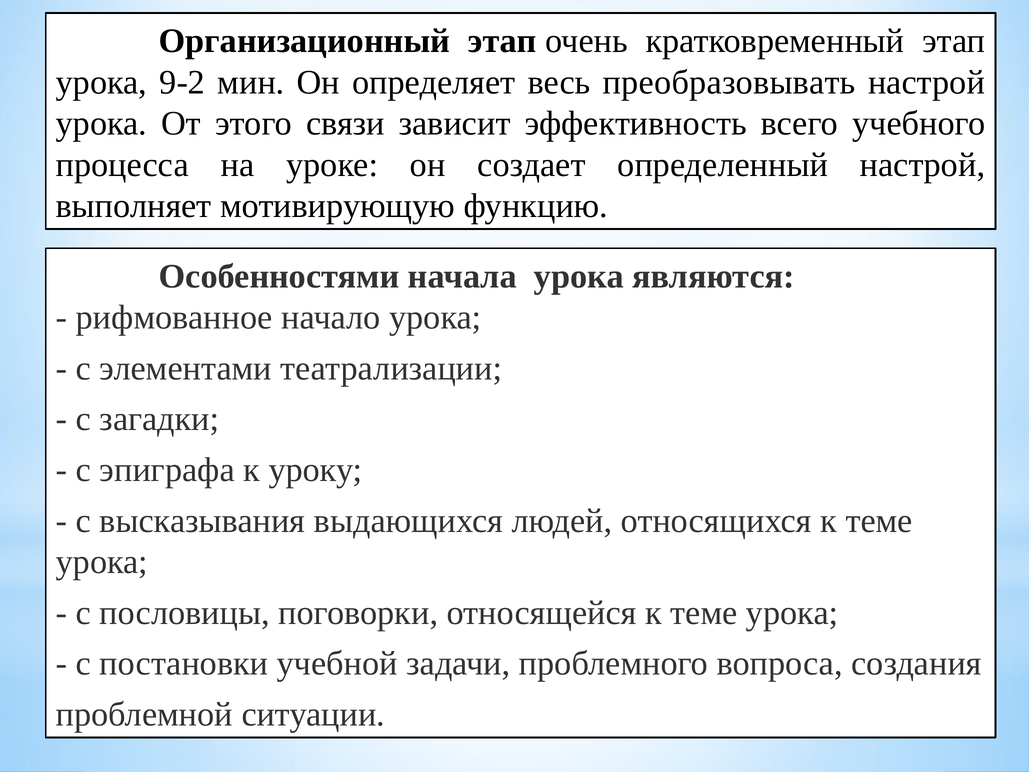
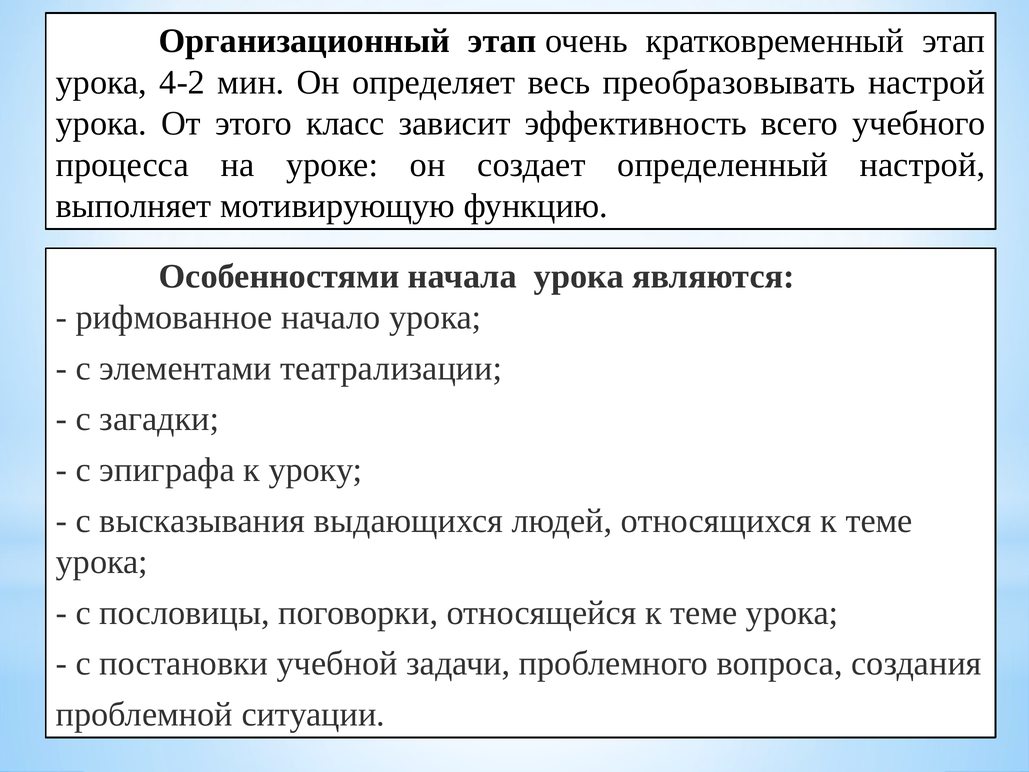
9-2: 9-2 -> 4-2 (182, 82)
связи: связи -> класс (345, 123)
